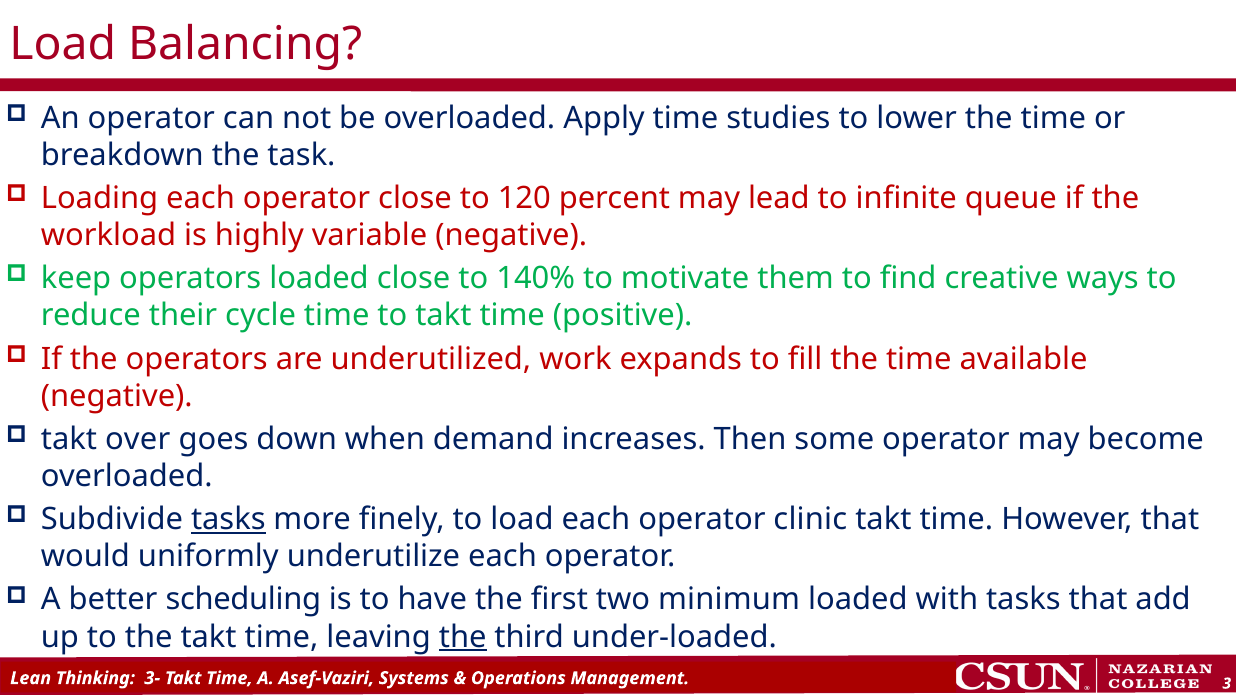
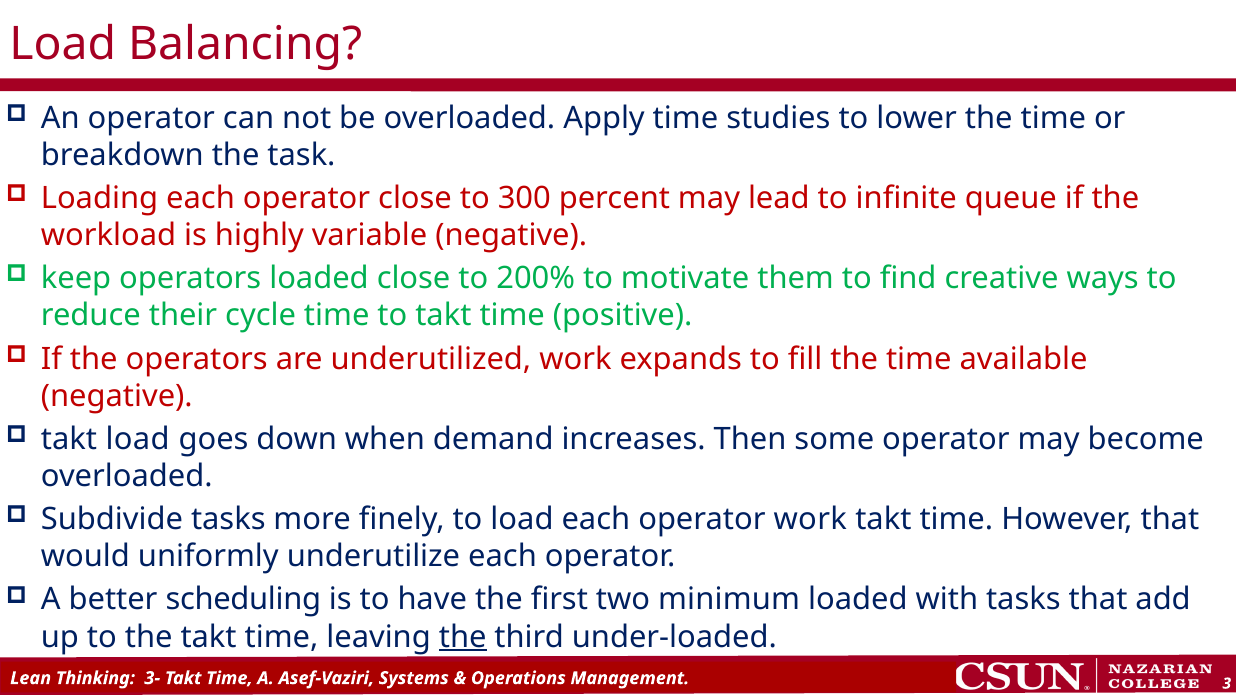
120: 120 -> 300 (524, 198)
140%: 140% -> 200% (536, 279)
takt over: over -> load (138, 439)
tasks underline: present -> none (228, 520)
operator clinic: clinic -> work (810, 520)
